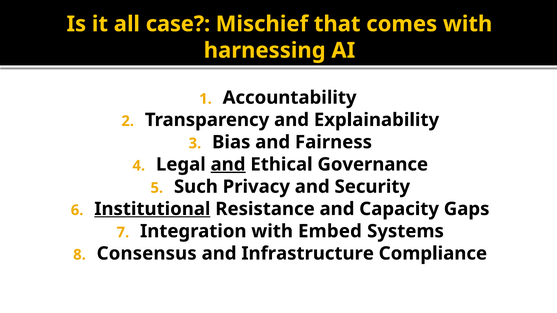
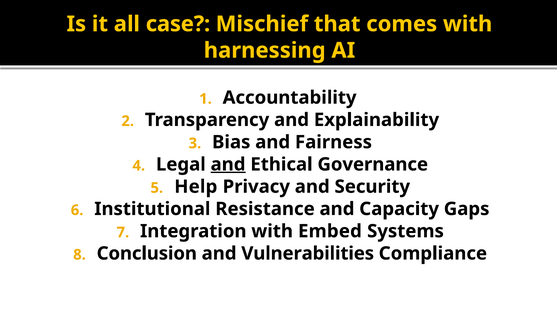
Such: Such -> Help (196, 187)
Institutional underline: present -> none (152, 209)
Consensus: Consensus -> Conclusion (147, 254)
Infrastructure: Infrastructure -> Vulnerabilities (308, 254)
